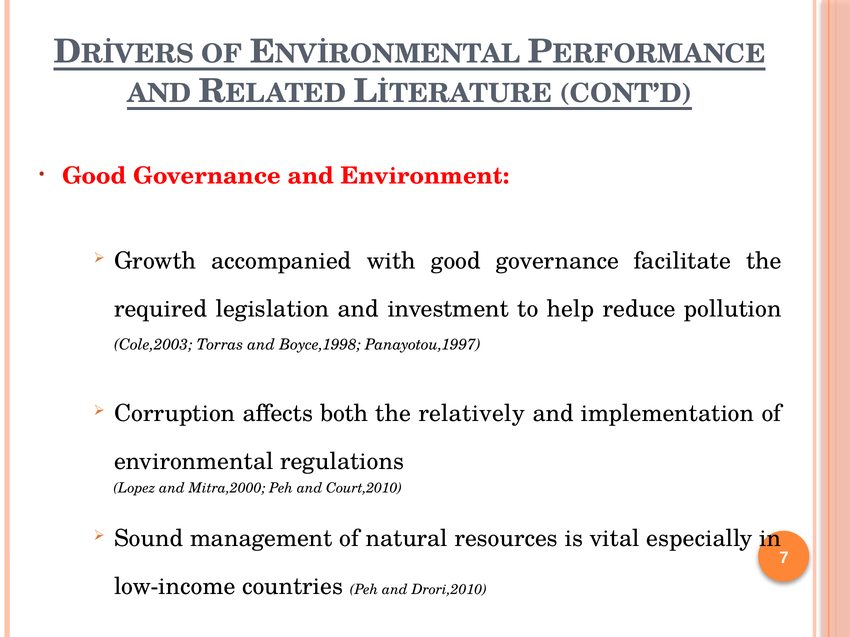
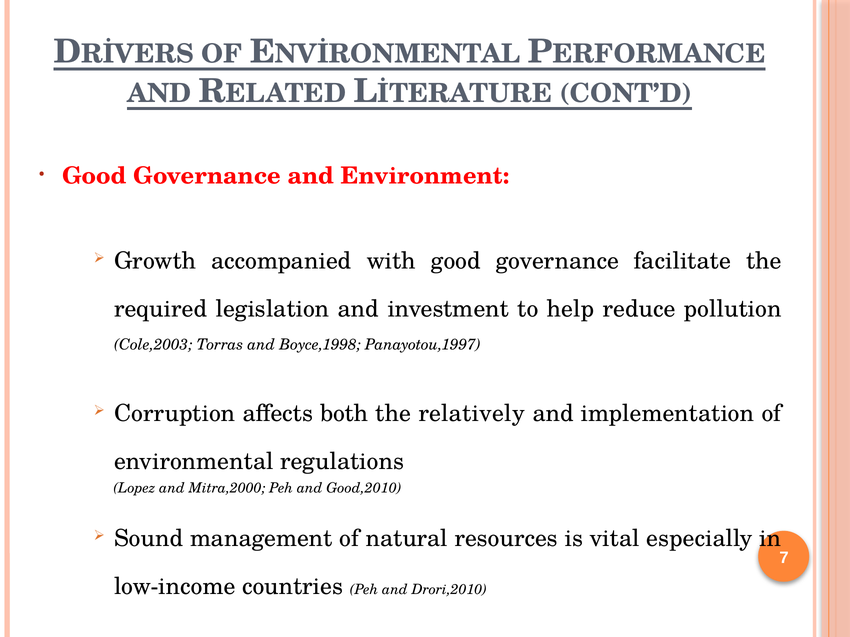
Court,2010: Court,2010 -> Good,2010 (364, 488)
